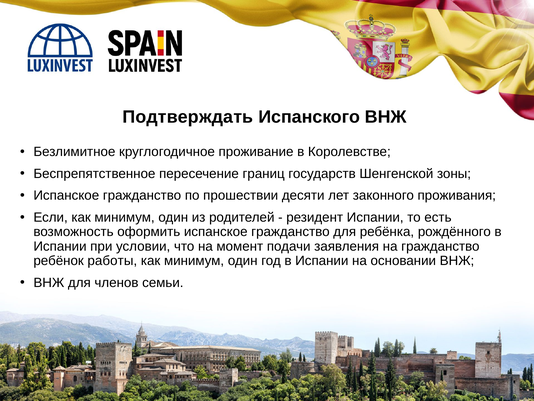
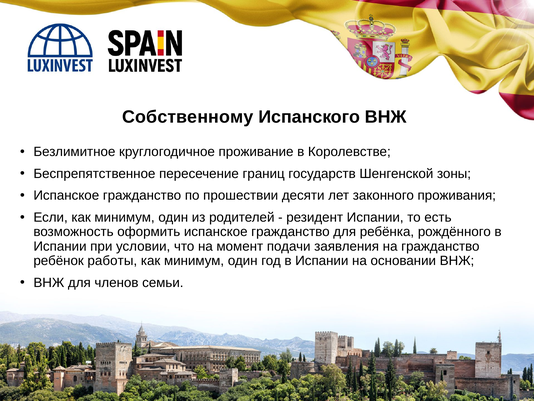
Подтверждать: Подтверждать -> Собственному (188, 117)
